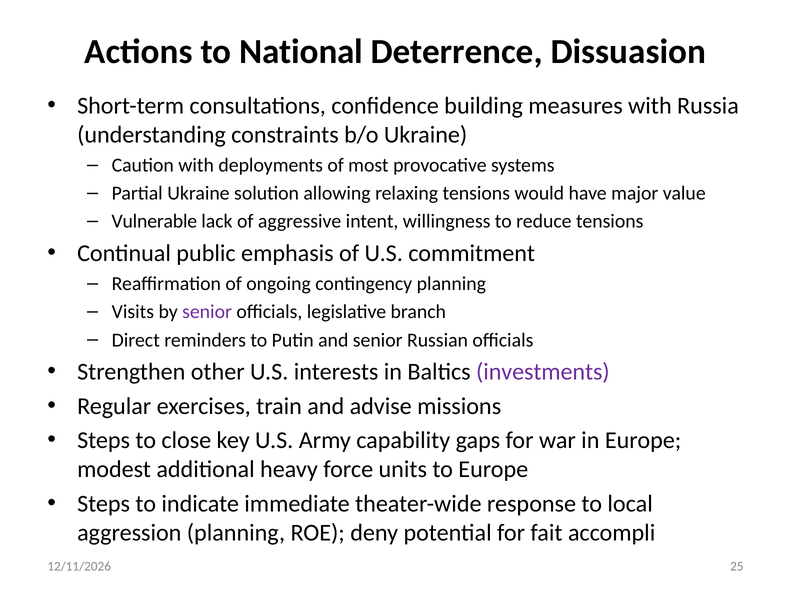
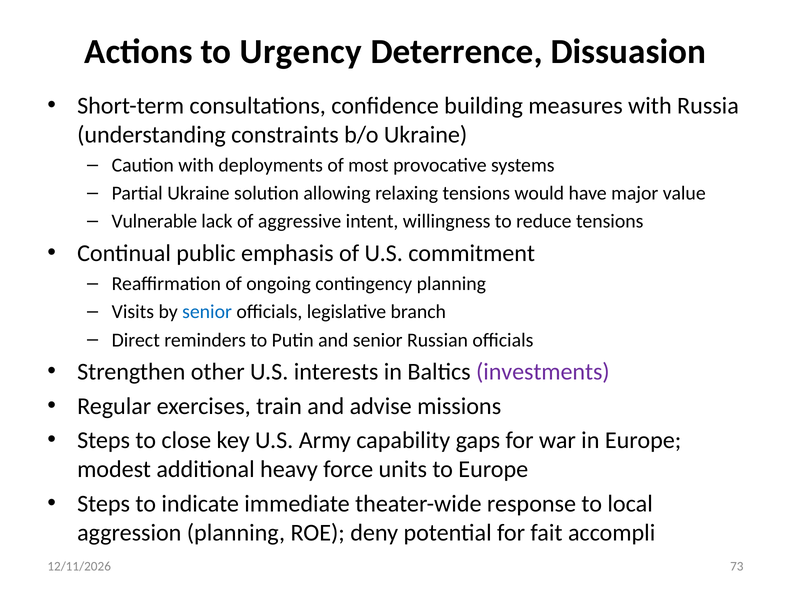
National: National -> Urgency (301, 52)
senior colour: purple -> blue (207, 312)
25: 25 -> 73 (737, 566)
